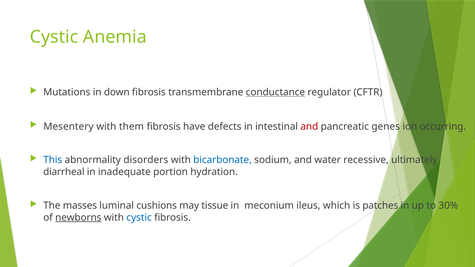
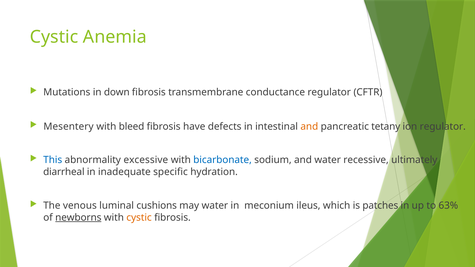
conductance underline: present -> none (275, 92)
them: them -> bleed (132, 126)
and colour: red -> orange (309, 126)
genes: genes -> tetany (386, 126)
ion occurring: occurring -> regulator (443, 126)
disorders: disorders -> excessive (146, 160)
portion: portion -> specific (171, 172)
masses: masses -> venous (80, 206)
may tissue: tissue -> water (215, 206)
30%: 30% -> 63% (448, 206)
cystic colour: blue -> orange (139, 218)
